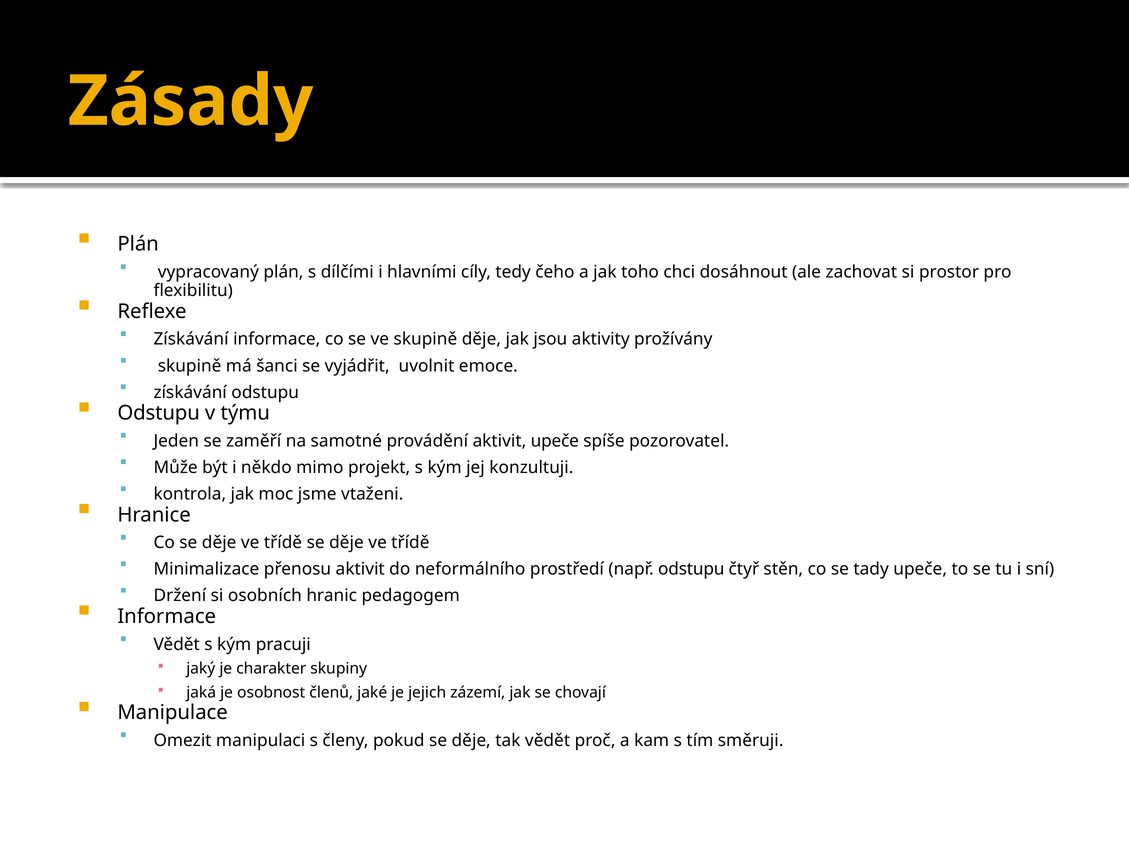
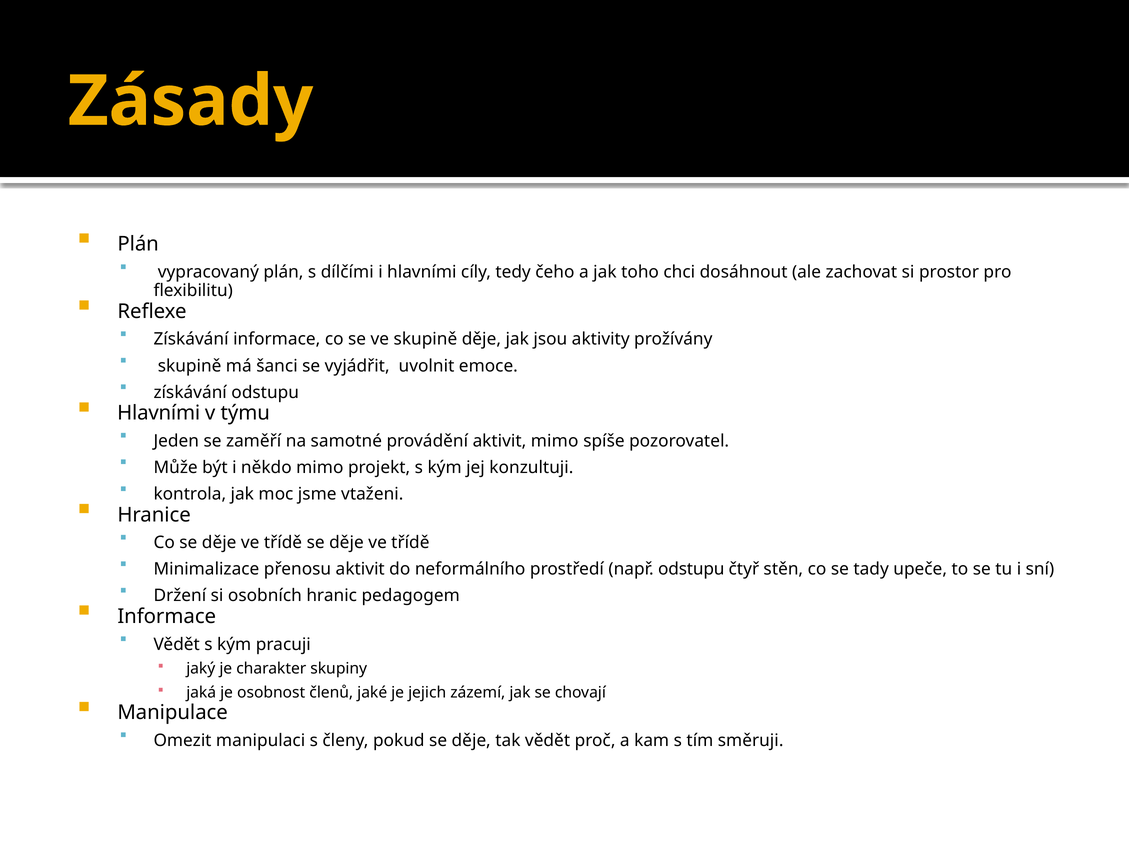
Odstupu: Odstupu -> Hlavními (159, 413)
aktivit upeče: upeče -> mimo (555, 441)
